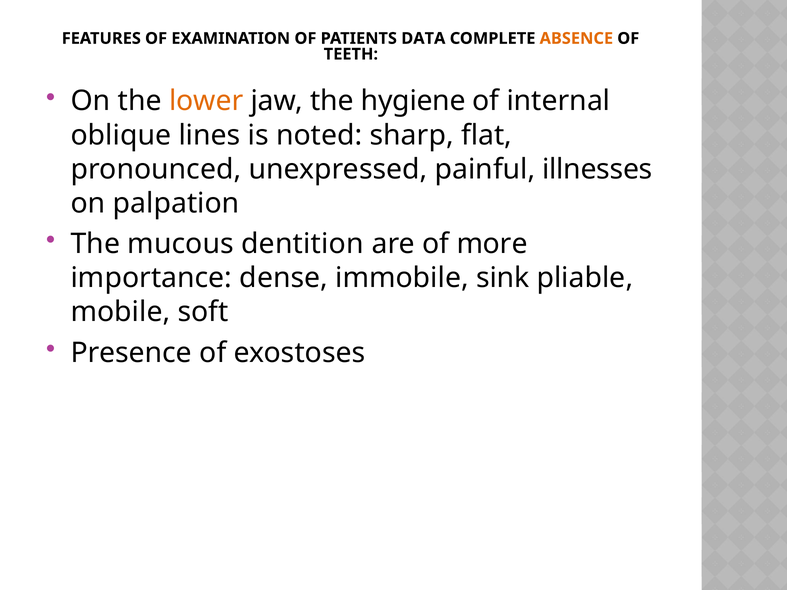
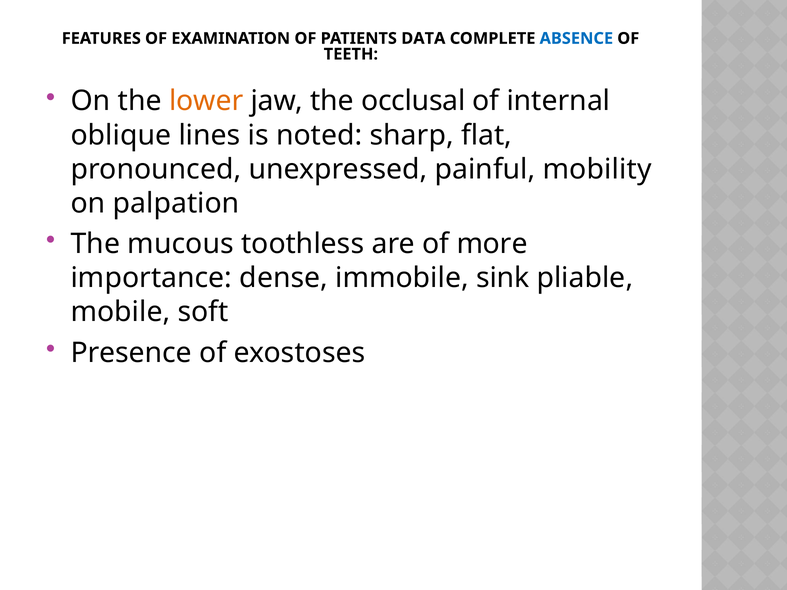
ABSENCE colour: orange -> blue (576, 38)
hygiene: hygiene -> occlusal (413, 101)
illnesses: illnesses -> mobility (597, 169)
dentition: dentition -> toothless (303, 244)
